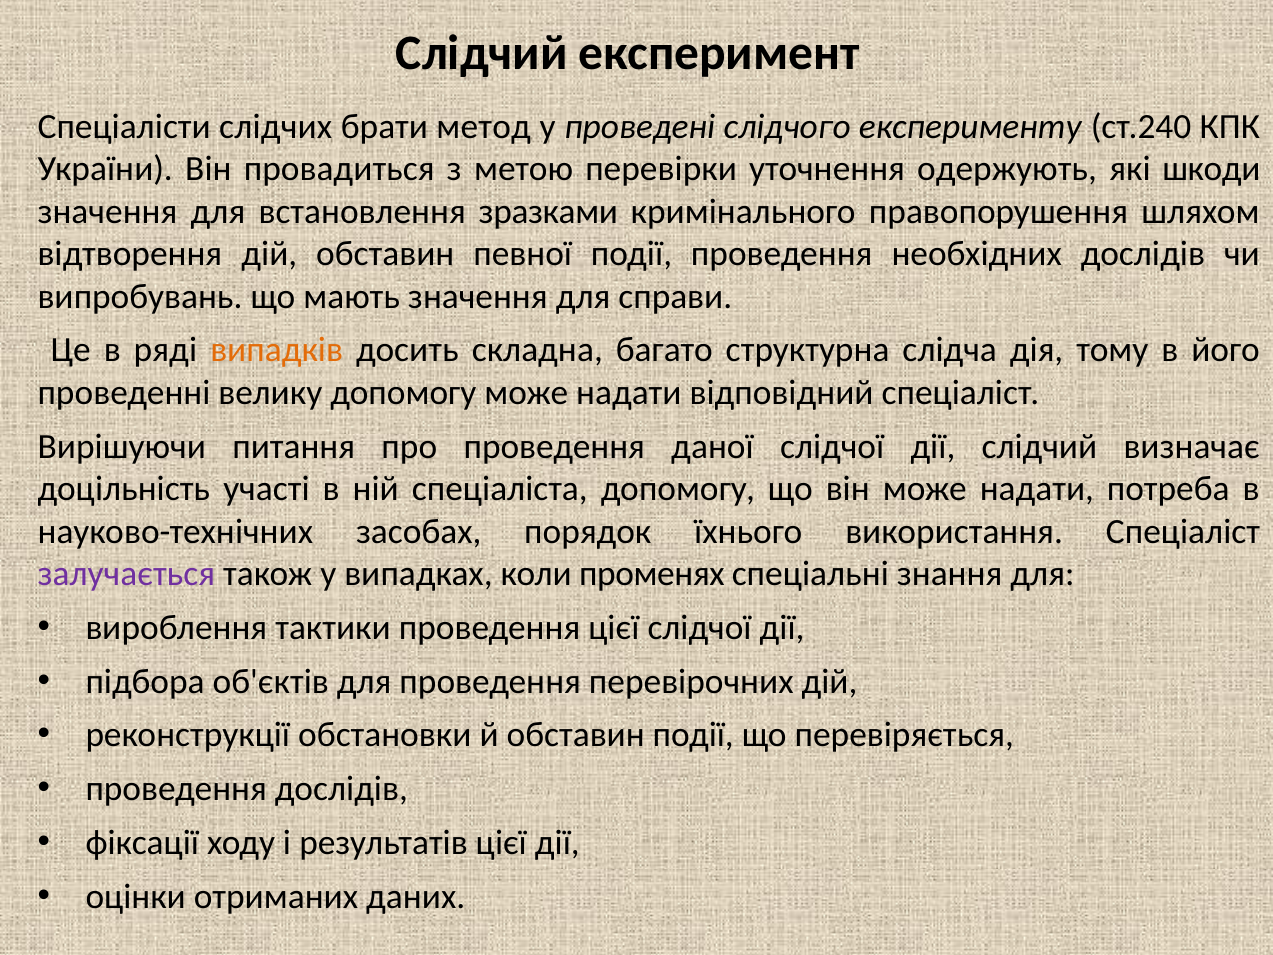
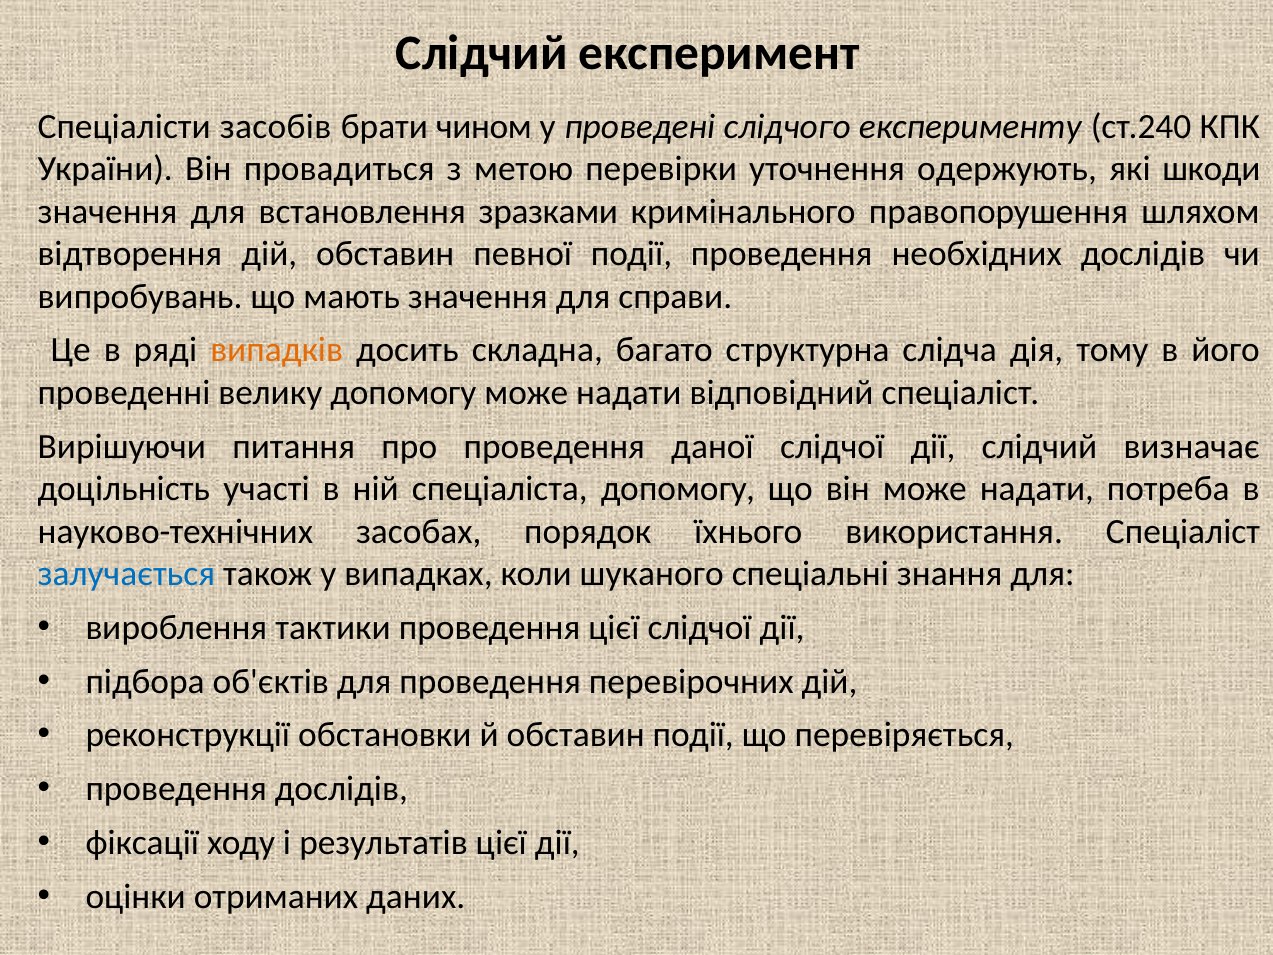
слідчих: слідчих -> засобів (276, 126)
метод: метод -> чином (484, 126)
залучається colour: purple -> blue (126, 574)
променях: променях -> шуканого (652, 574)
